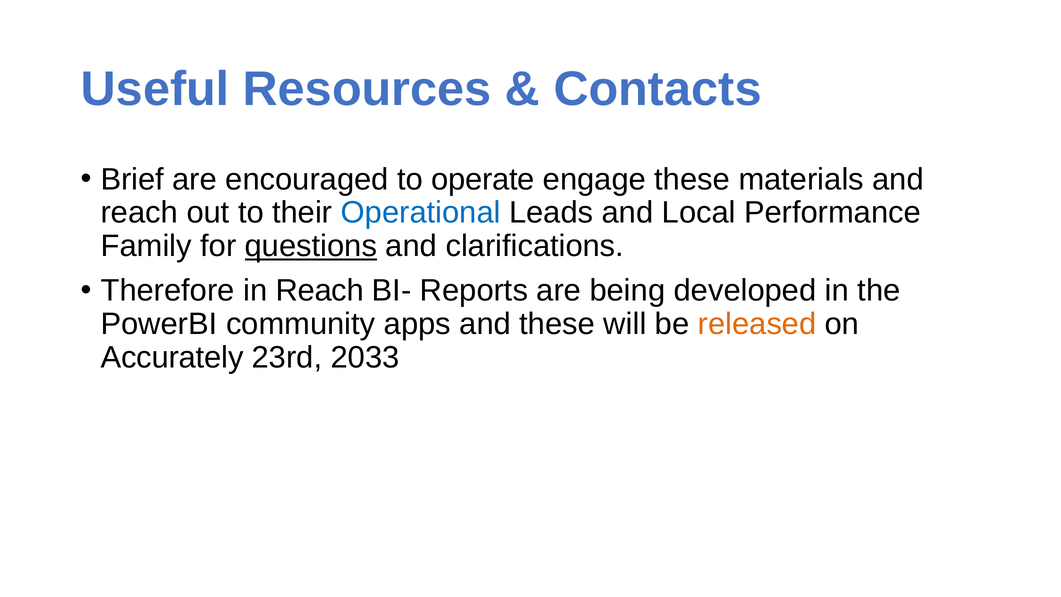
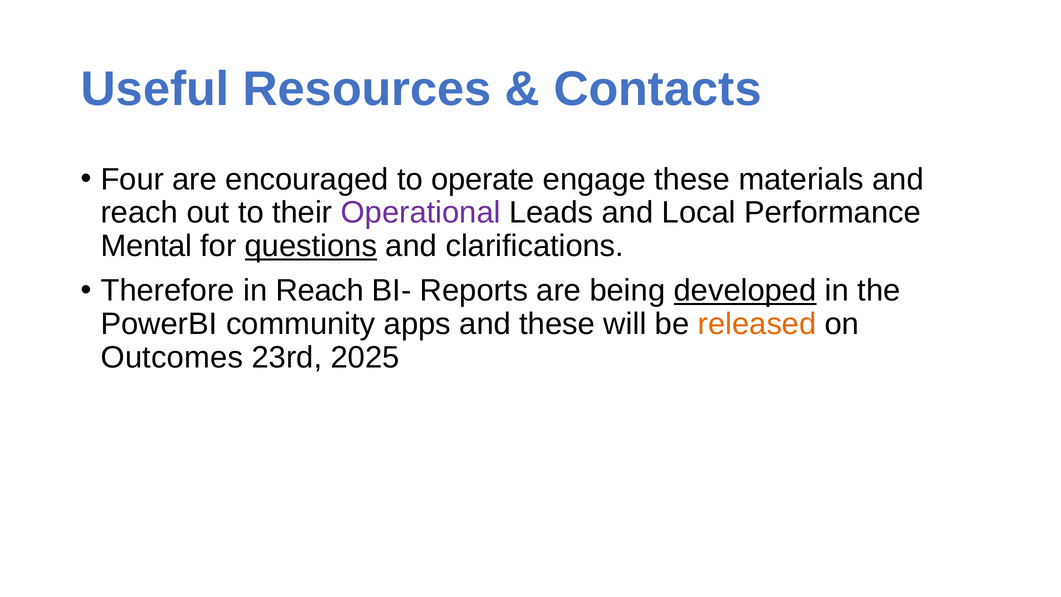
Brief: Brief -> Four (132, 179)
Operational colour: blue -> purple (421, 213)
Family: Family -> Mental (146, 246)
developed underline: none -> present (745, 290)
Accurately: Accurately -> Outcomes (172, 357)
2033: 2033 -> 2025 (365, 357)
